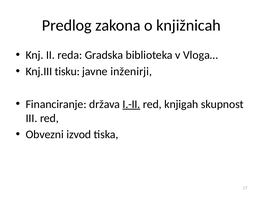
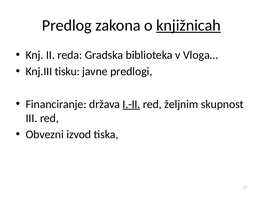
knjižnicah underline: none -> present (189, 25)
inženirji: inženirji -> predlogi (131, 72)
knjigah: knjigah -> željnim (181, 104)
